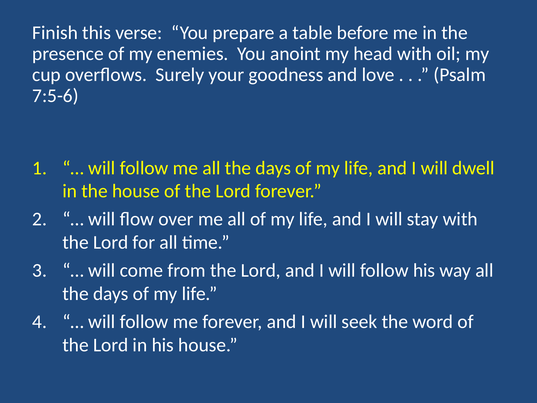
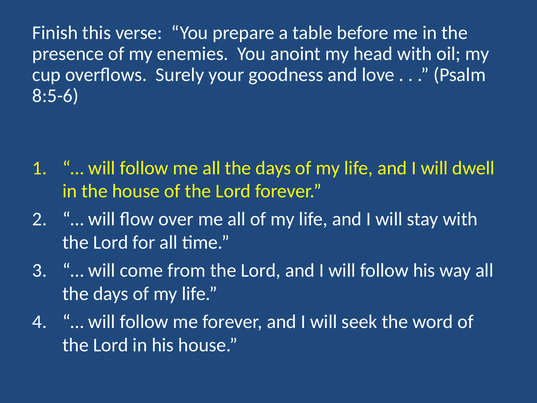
7:5-6: 7:5-6 -> 8:5-6 (55, 96)
